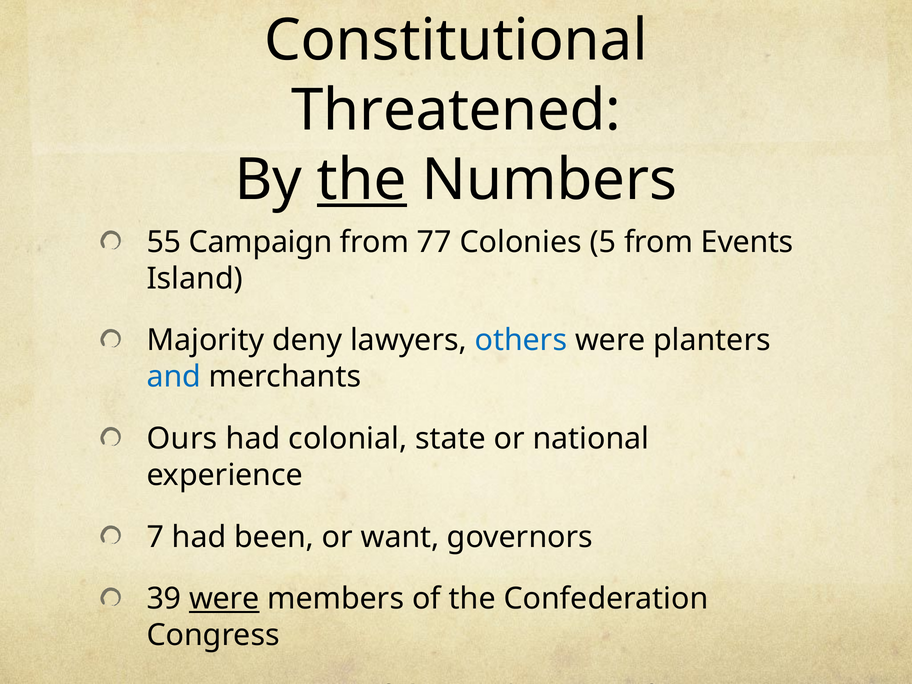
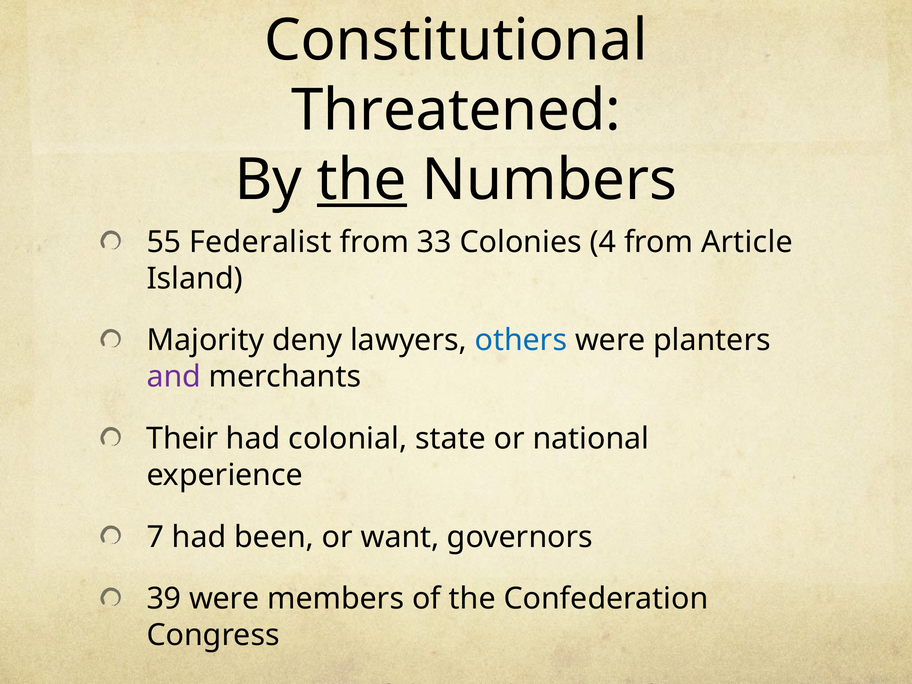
Campaign: Campaign -> Federalist (260, 242)
77: 77 -> 33 (434, 242)
5: 5 -> 4 (603, 242)
Events: Events -> Article (747, 242)
and colour: blue -> purple (174, 377)
Ours: Ours -> Their (182, 439)
were underline: present -> none (224, 599)
